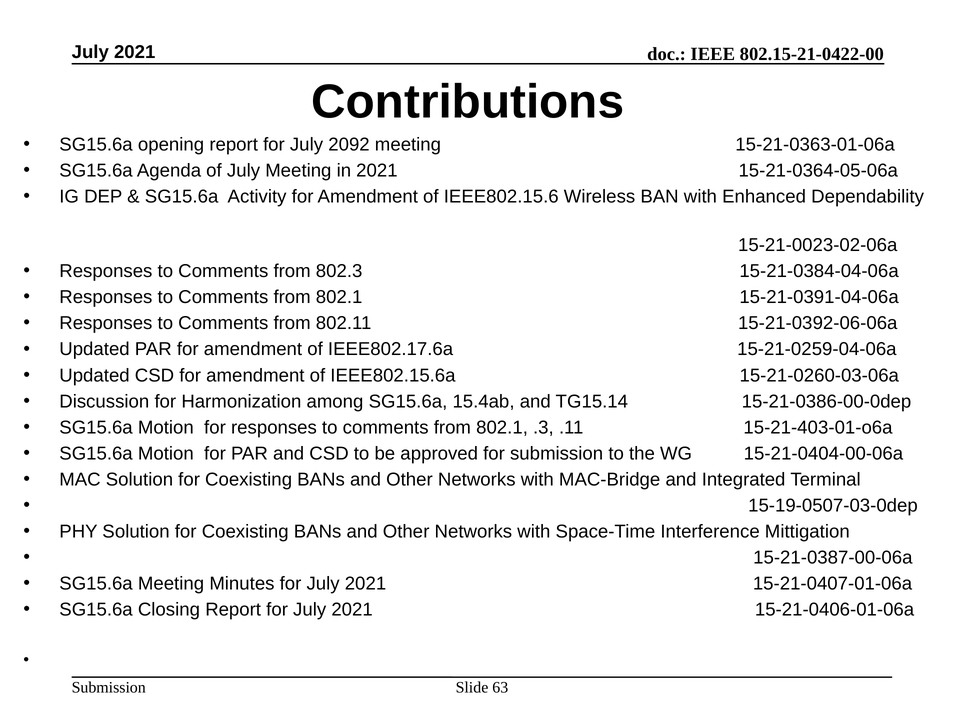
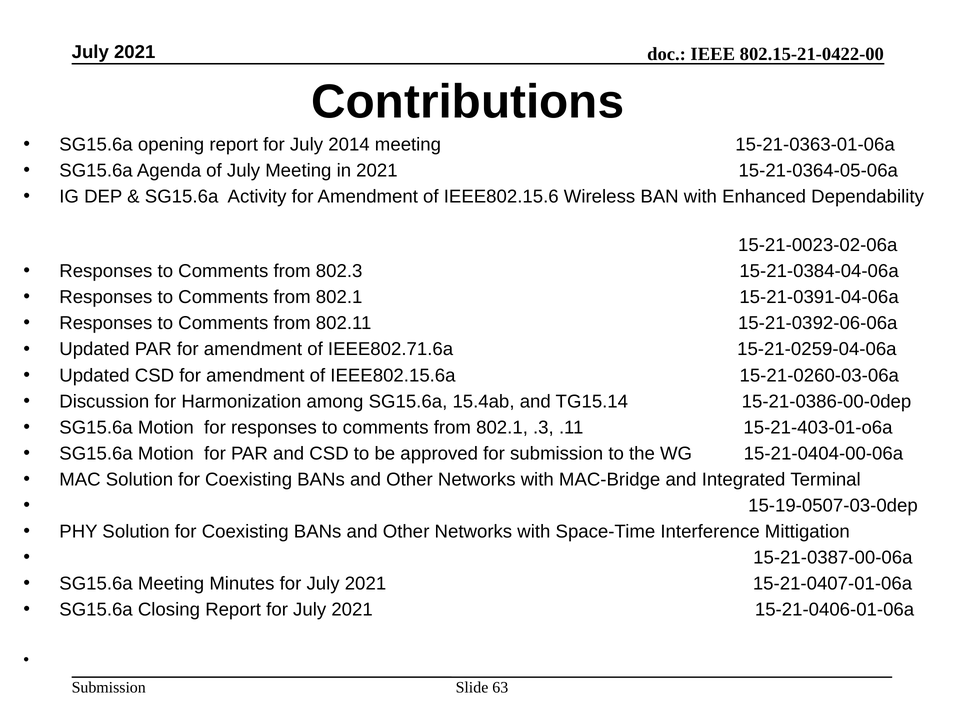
2092: 2092 -> 2014 (349, 145)
IEEE802.17.6a: IEEE802.17.6a -> IEEE802.71.6a (391, 349)
